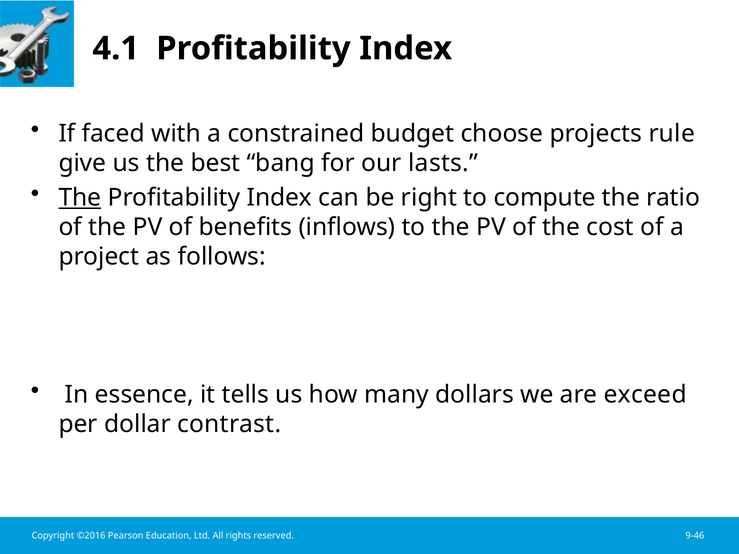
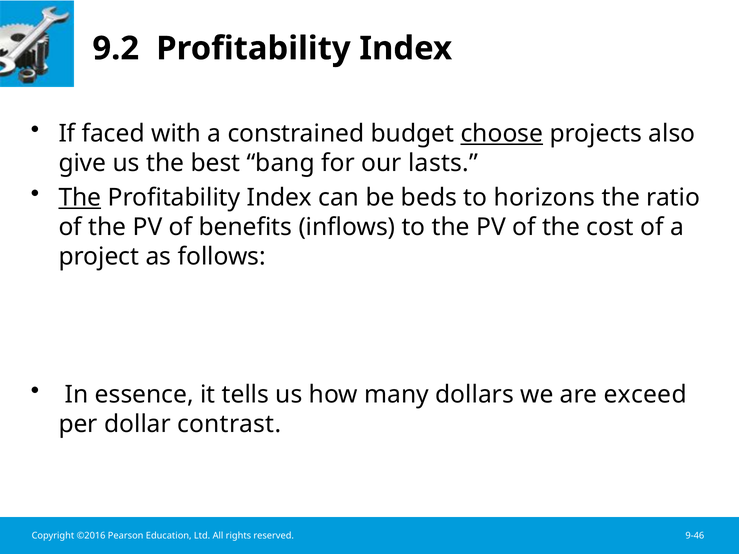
4.1: 4.1 -> 9.2 (116, 48)
choose underline: none -> present (502, 134)
rule: rule -> also (672, 134)
right: right -> beds (429, 198)
compute: compute -> horizons (544, 198)
